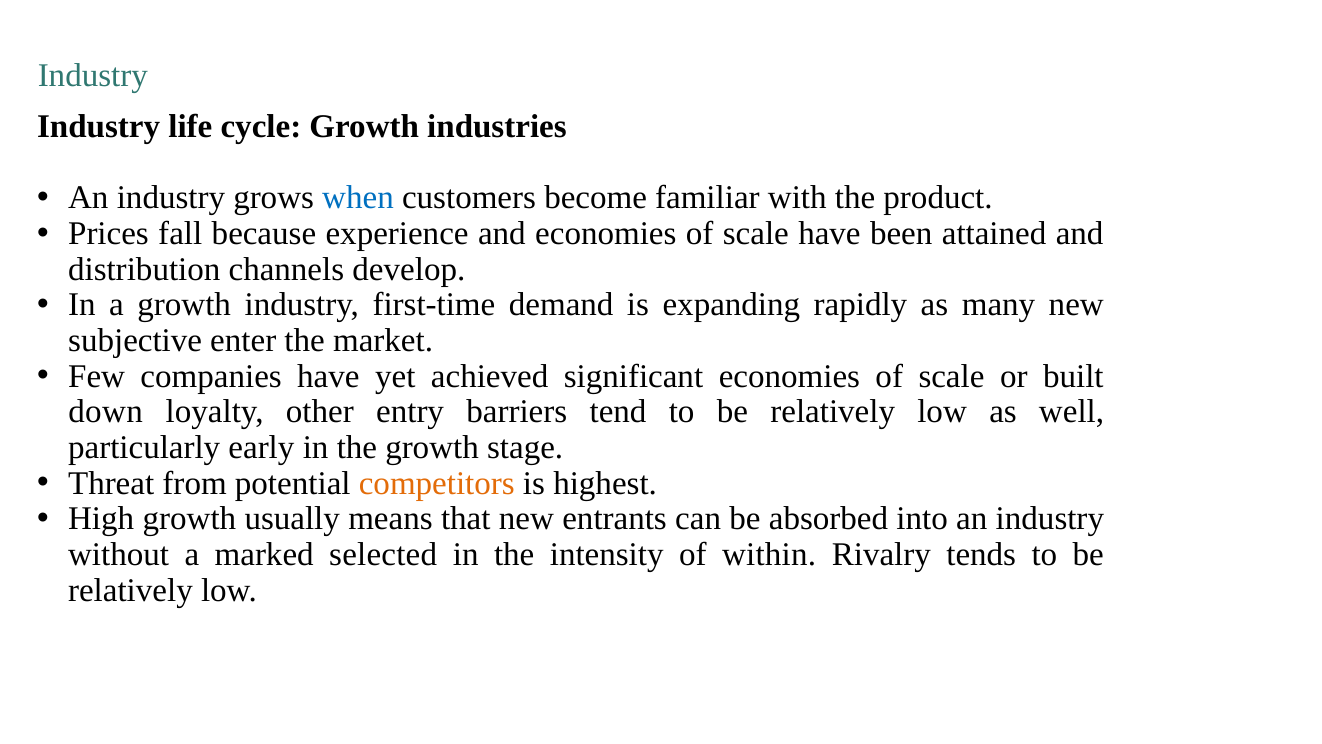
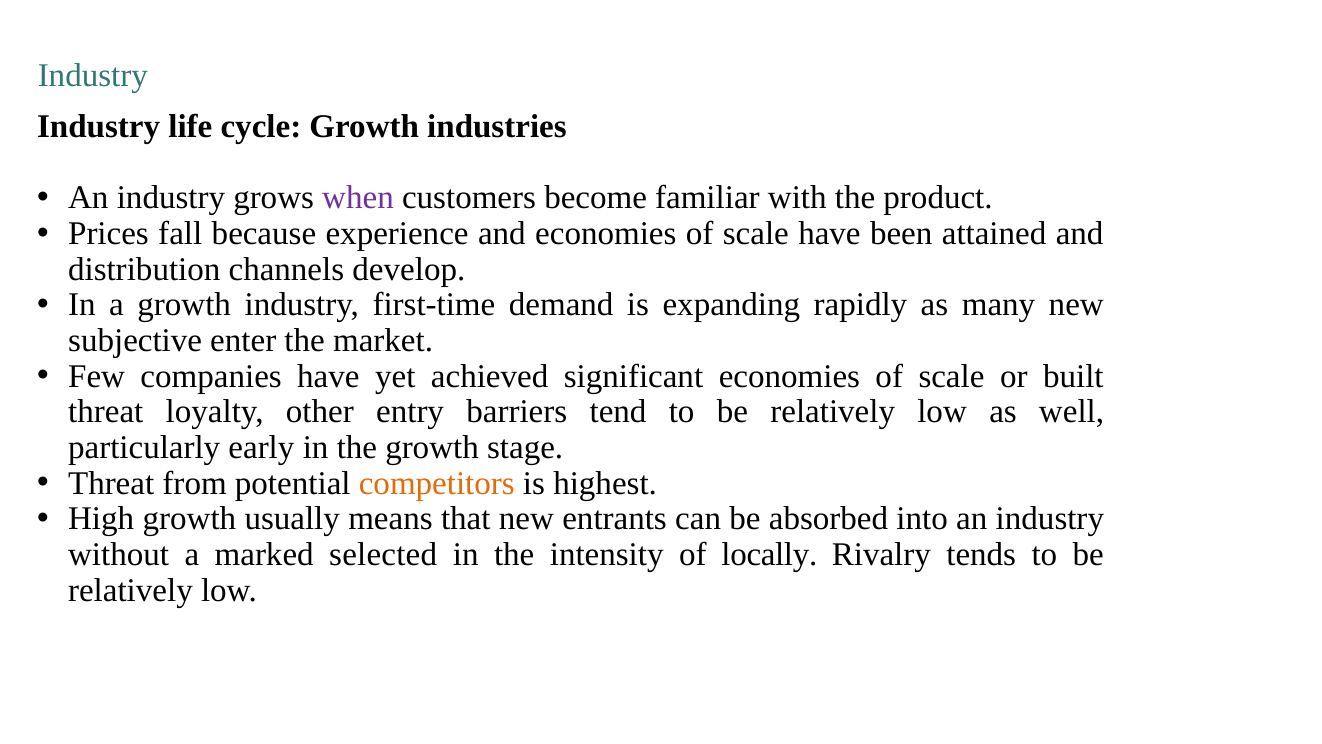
when colour: blue -> purple (358, 198)
down: down -> threat (106, 412)
within: within -> locally (769, 554)
